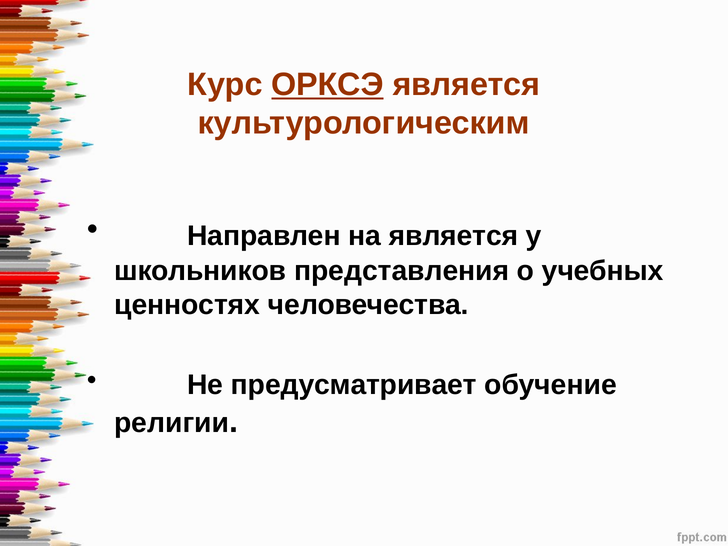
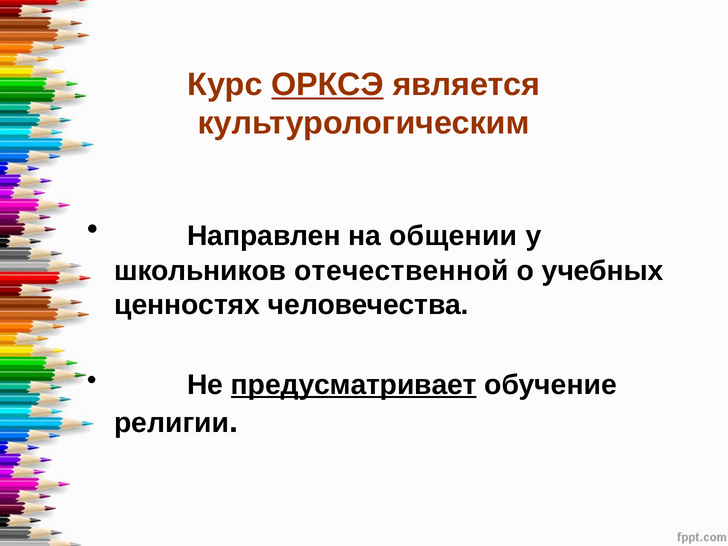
на является: является -> общении (453, 236)
представления: представления -> отечественной (401, 271)
предусматривает underline: none -> present (354, 385)
